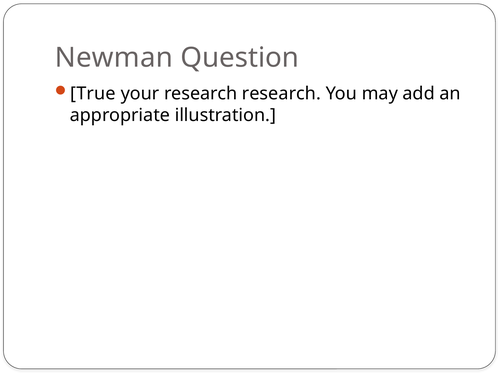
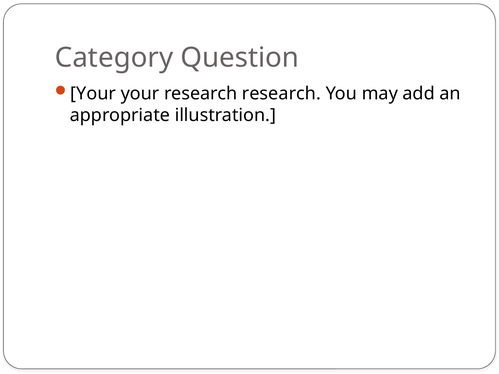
Newman: Newman -> Category (114, 58)
True: True -> Your (93, 94)
